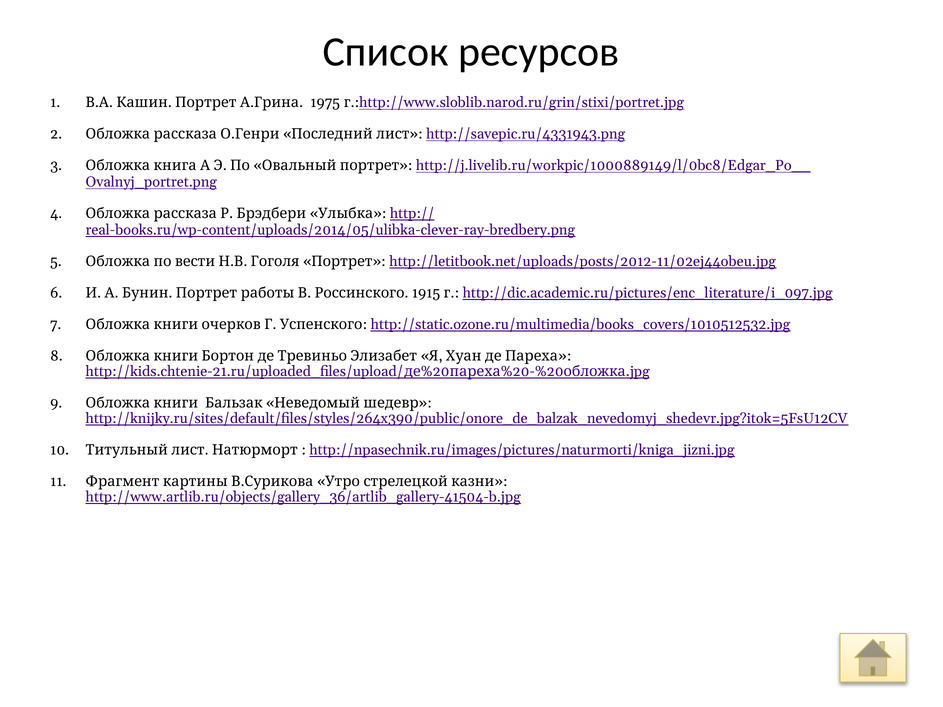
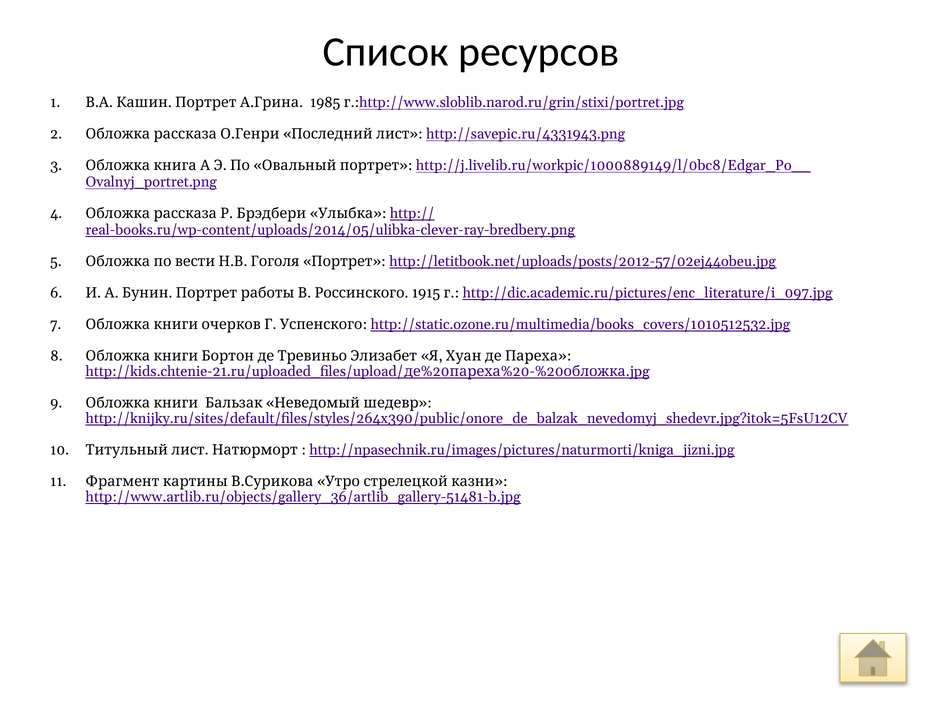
1975: 1975 -> 1985 (325, 103)
http://letitbook.net/uploads/posts/2012-11/02ej44obeu.jpg: http://letitbook.net/uploads/posts/2012-11/02ej44obeu.jpg -> http://letitbook.net/uploads/posts/2012-57/02ej44obeu.jpg (583, 262)
http://www.artlib.ru/objects/gallery_36/artlib_gallery-41504-b.jpg: http://www.artlib.ru/objects/gallery_36/artlib_gallery-41504-b.jpg -> http://www.artlib.ru/objects/gallery_36/artlib_gallery-51481-b.jpg (303, 497)
